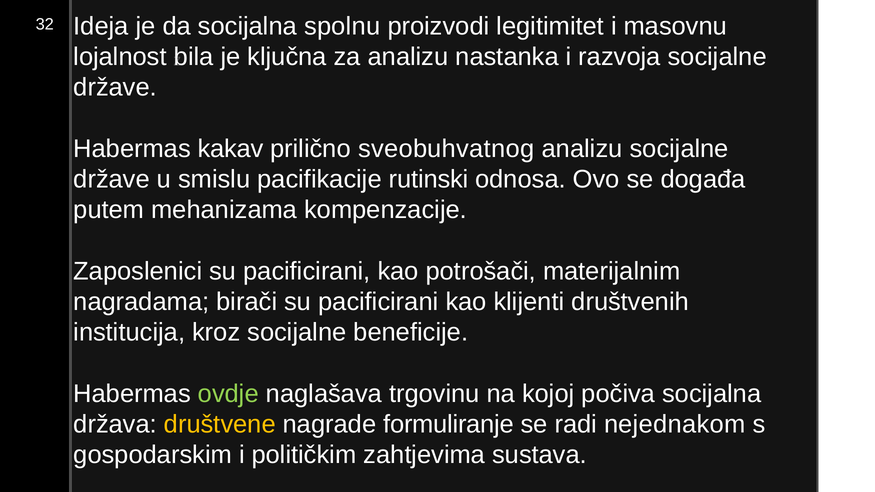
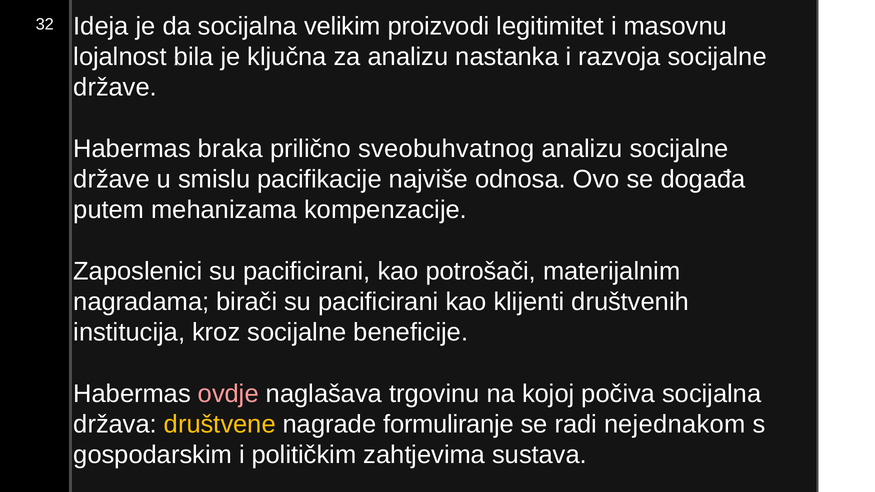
spolnu: spolnu -> velikim (342, 26)
kakav: kakav -> braka (230, 149)
rutinski: rutinski -> najviše (429, 179)
ovdje colour: light green -> pink (228, 394)
